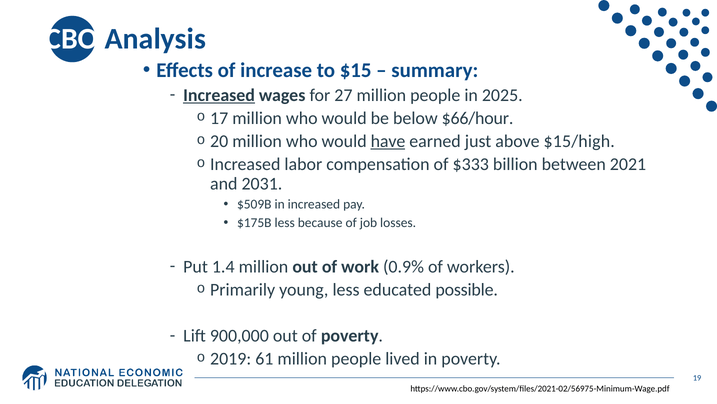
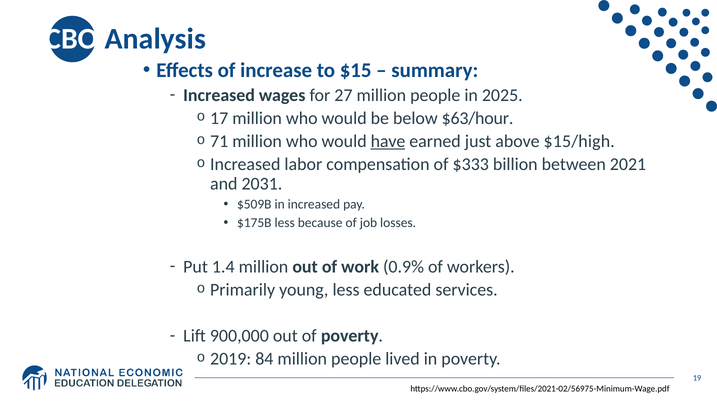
Increased underline: present -> none (219, 95)
$66/hour: $66/hour -> $63/hour (478, 118)
20: 20 -> 71 (219, 141)
possible: possible -> services (467, 289)
61: 61 -> 84 (264, 358)
